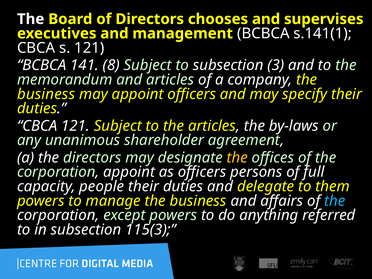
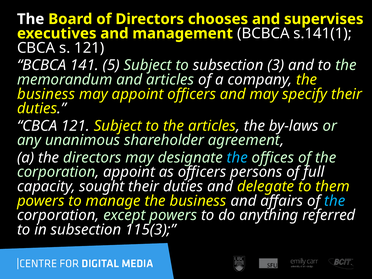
8: 8 -> 5 (111, 65)
the colour: yellow -> light blue (237, 158)
people: people -> sought (102, 186)
